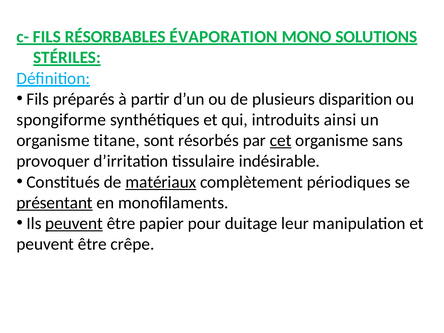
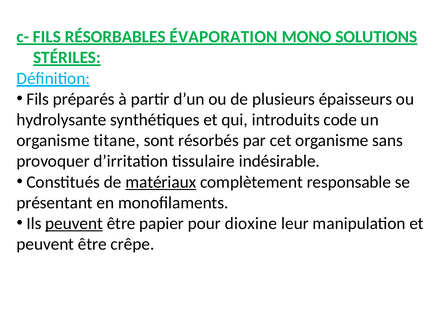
disparition: disparition -> épaisseurs (355, 99)
spongiforme: spongiforme -> hydrolysante (61, 120)
ainsi: ainsi -> code (340, 120)
cet underline: present -> none (281, 141)
périodiques: périodiques -> responsable (349, 182)
présentant underline: present -> none (55, 203)
duitage: duitage -> dioxine (251, 223)
